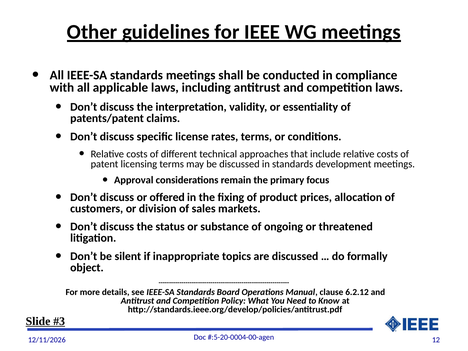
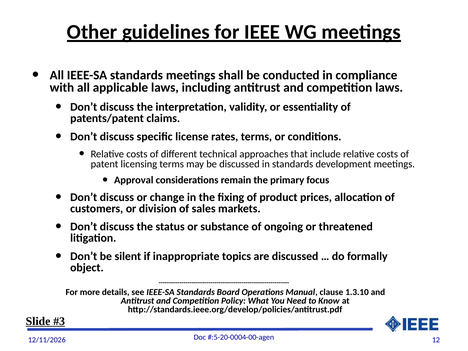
offered: offered -> change (167, 197)
6.2.12: 6.2.12 -> 1.3.10 (357, 292)
